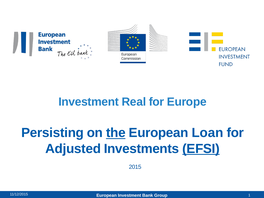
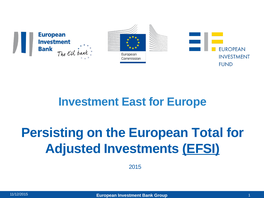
Real: Real -> East (134, 102)
the underline: present -> none (116, 133)
Loan: Loan -> Total (207, 133)
